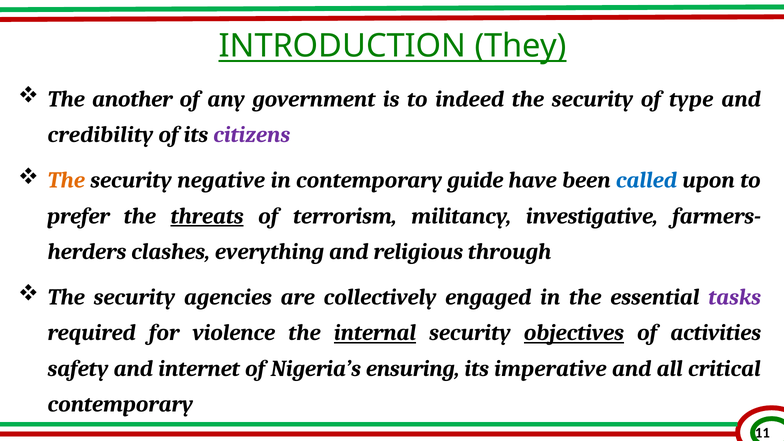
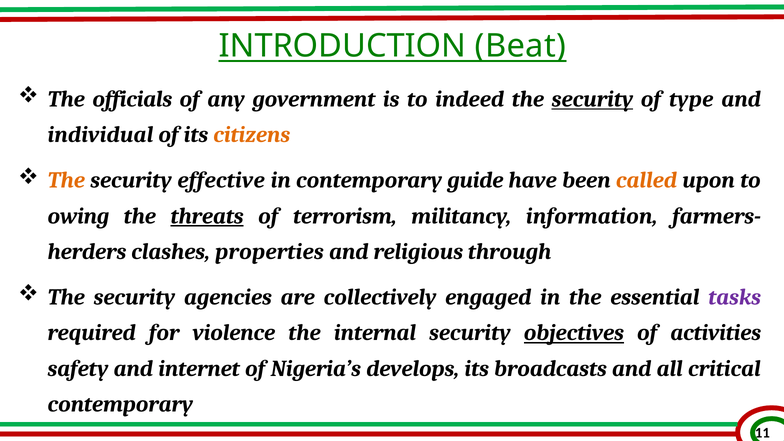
They: They -> Beat (520, 46)
another: another -> officials (132, 99)
security underline: none -> present (592, 99)
credibility: credibility -> individual (100, 135)
citizens colour: purple -> orange (252, 135)
negative: negative -> effective (221, 180)
called colour: blue -> orange (646, 180)
prefer: prefer -> owing (78, 216)
investigative: investigative -> information (592, 216)
everything: everything -> properties (269, 252)
internal underline: present -> none (375, 333)
ensuring: ensuring -> develops (413, 368)
imperative: imperative -> broadcasts (550, 368)
